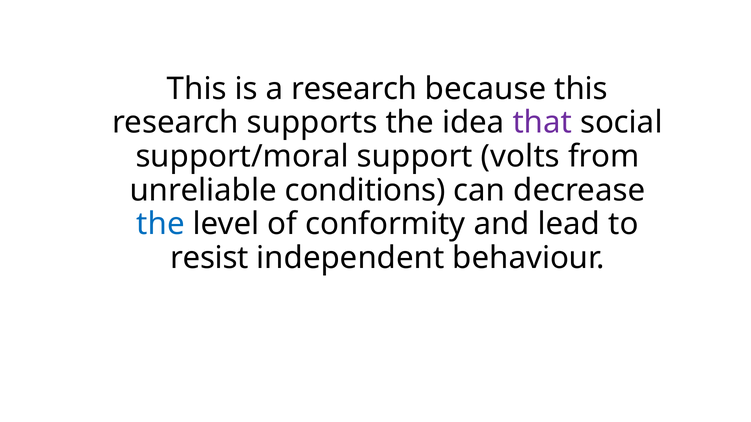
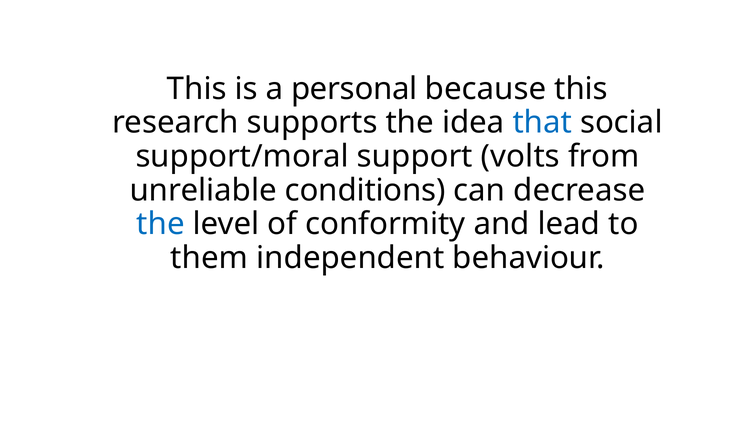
a research: research -> personal (354, 89)
that colour: purple -> blue (542, 123)
resist: resist -> them (209, 258)
